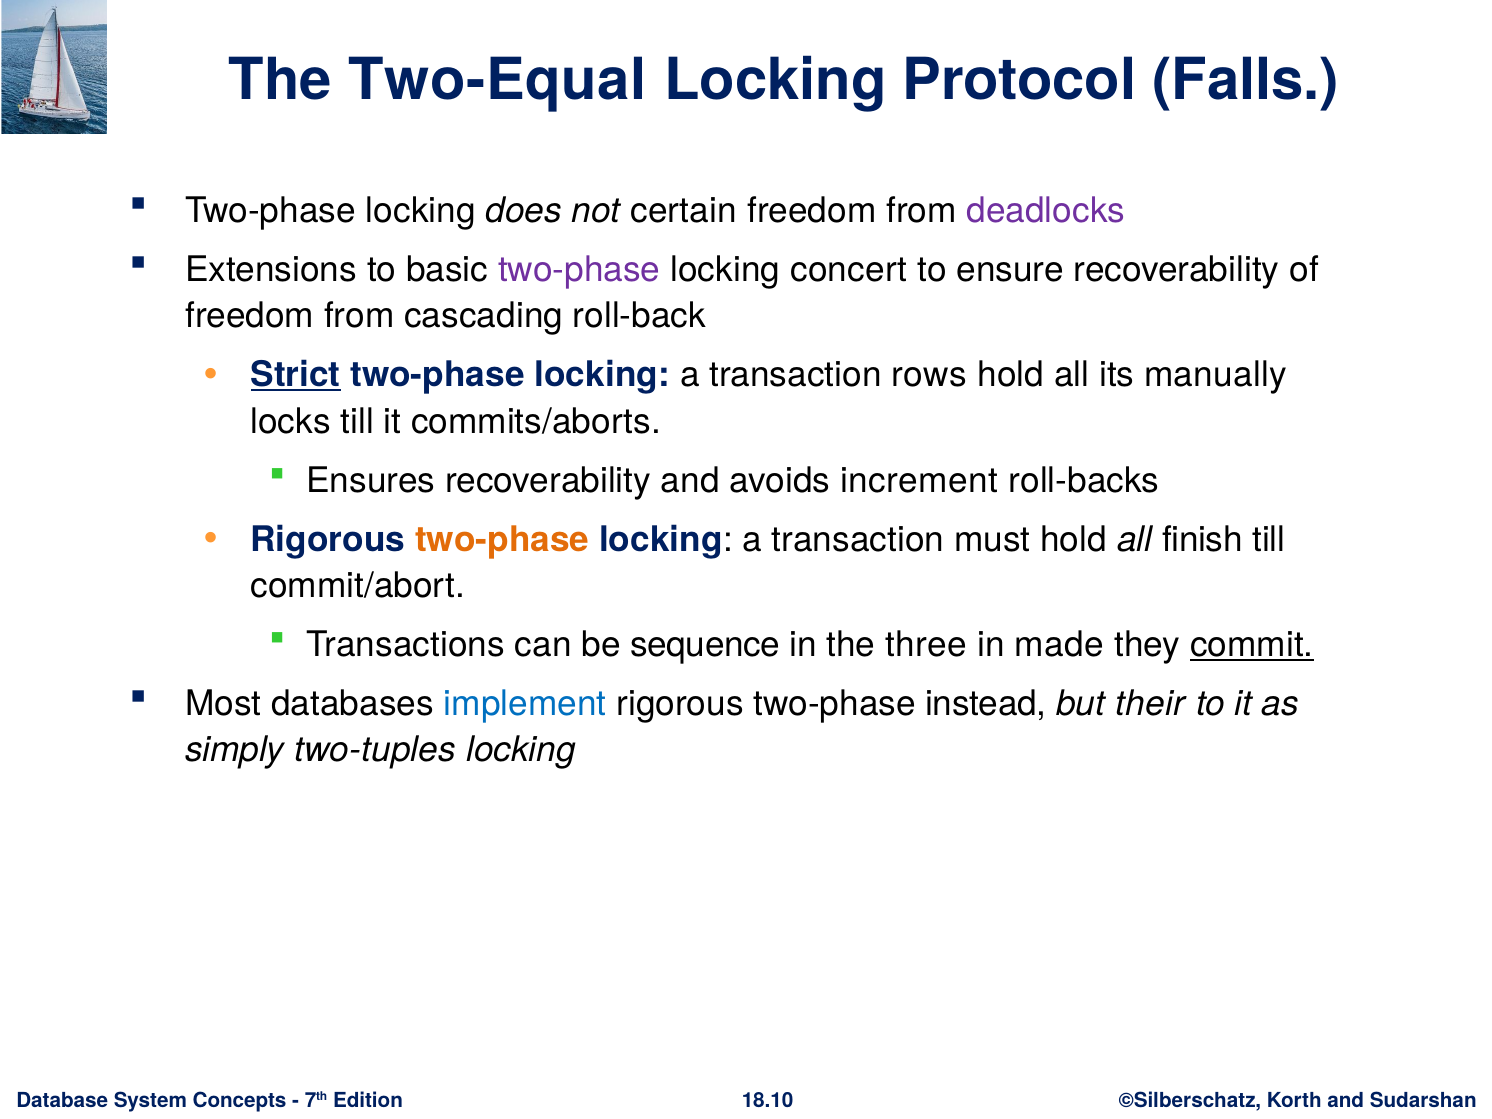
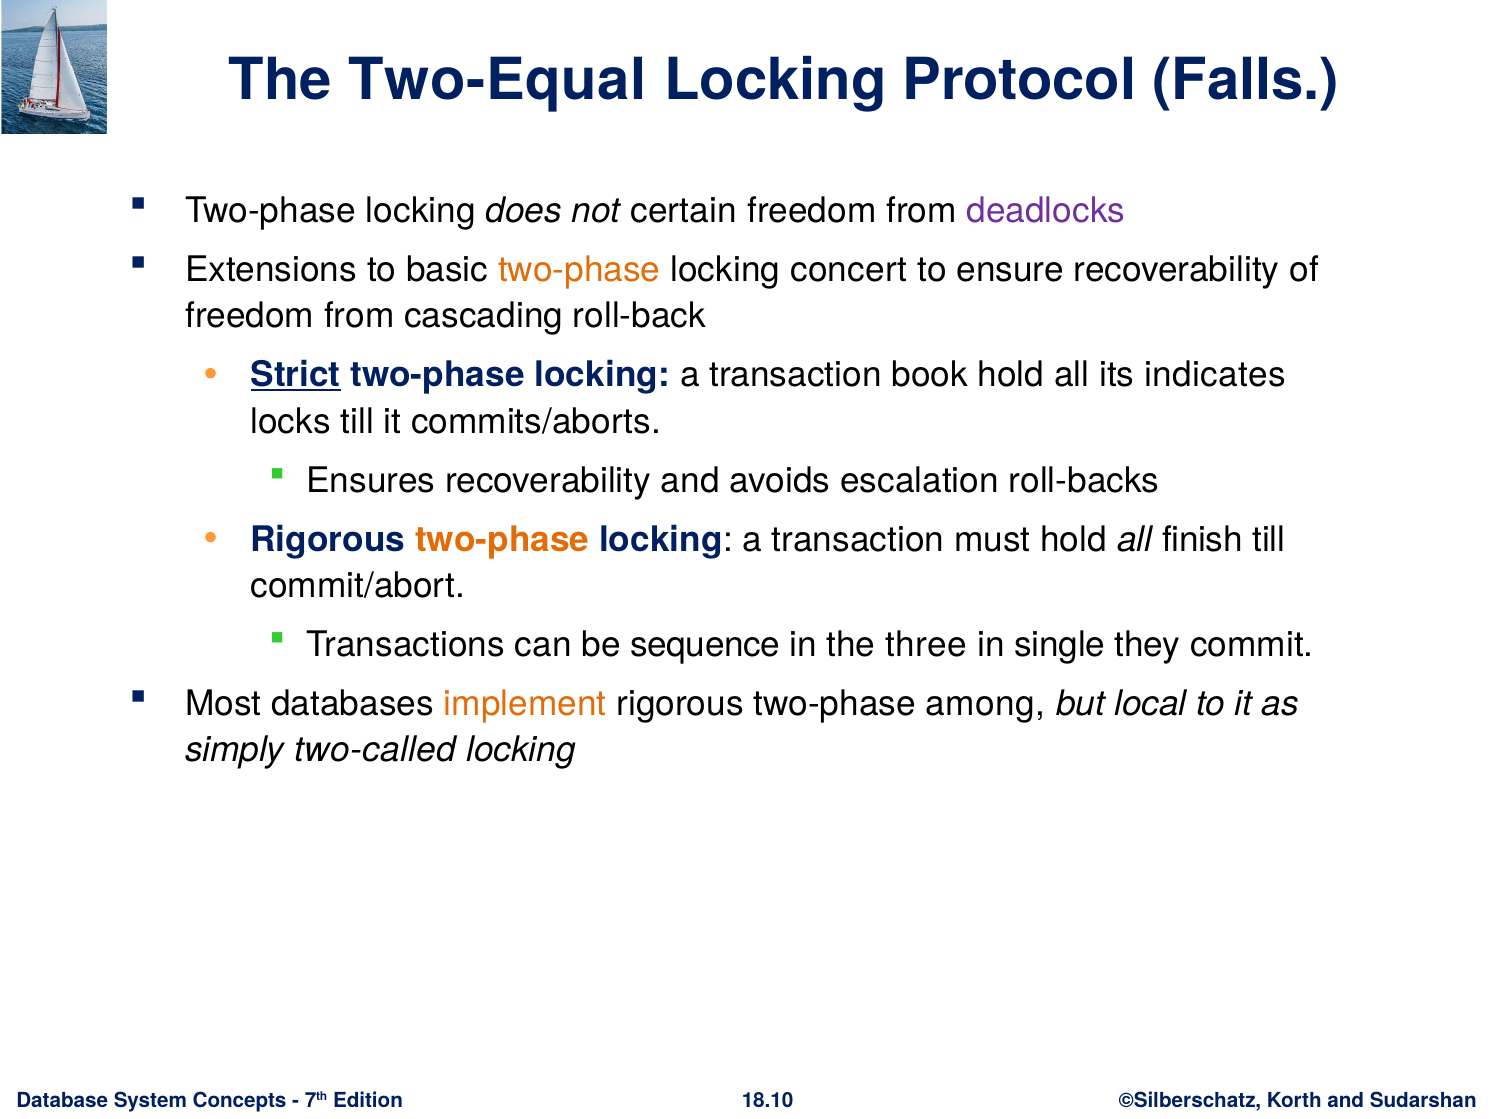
two-phase colour: purple -> orange (579, 270)
rows: rows -> book (930, 375)
manually: manually -> indicates (1215, 375)
increment: increment -> escalation (920, 481)
made: made -> single (1060, 645)
commit underline: present -> none (1252, 645)
implement colour: blue -> orange (525, 704)
instead: instead -> among (986, 704)
their: their -> local (1151, 704)
two-tuples: two-tuples -> two-called (375, 750)
